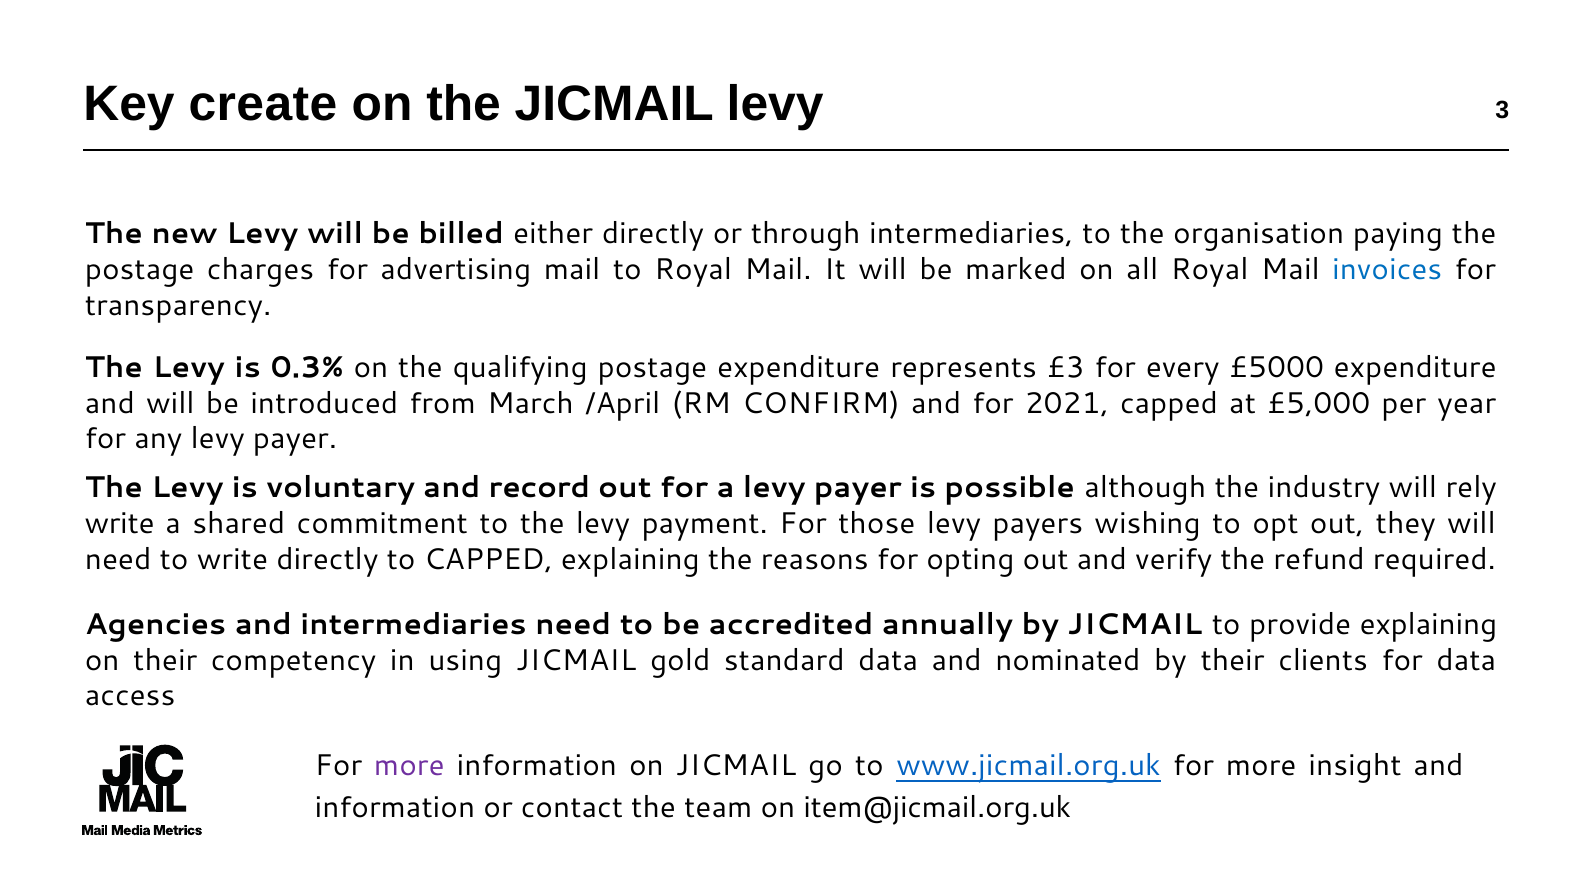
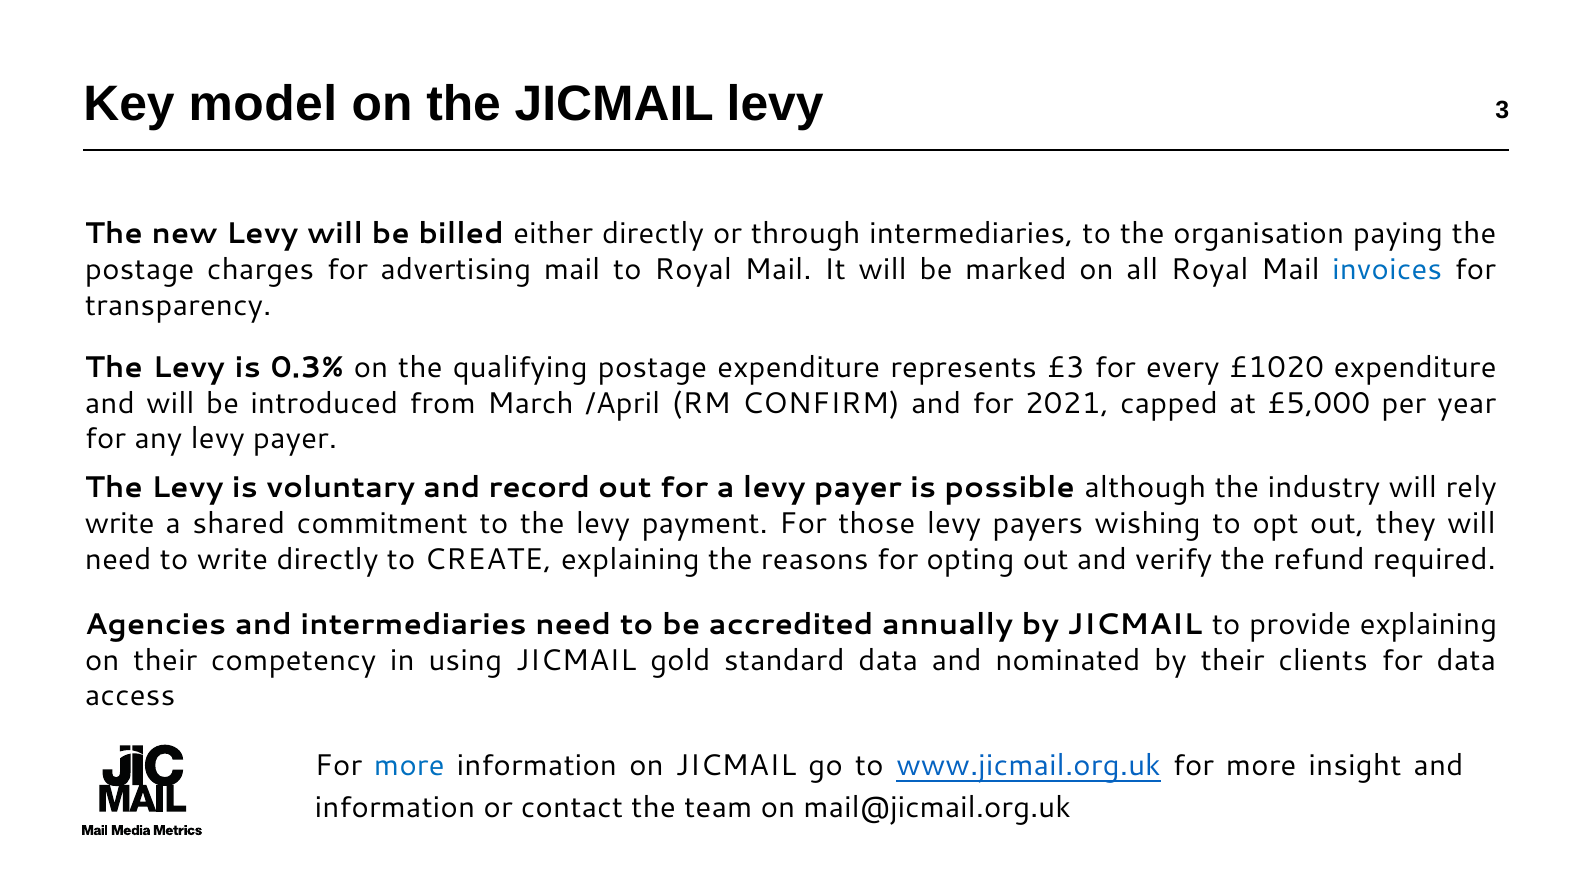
create: create -> model (263, 104)
£5000: £5000 -> £1020 (1277, 368)
to CAPPED: CAPPED -> CREATE (488, 560)
more colour: purple -> blue (409, 766)
item@jicmail.org.uk: item@jicmail.org.uk -> mail@jicmail.org.uk (937, 808)
